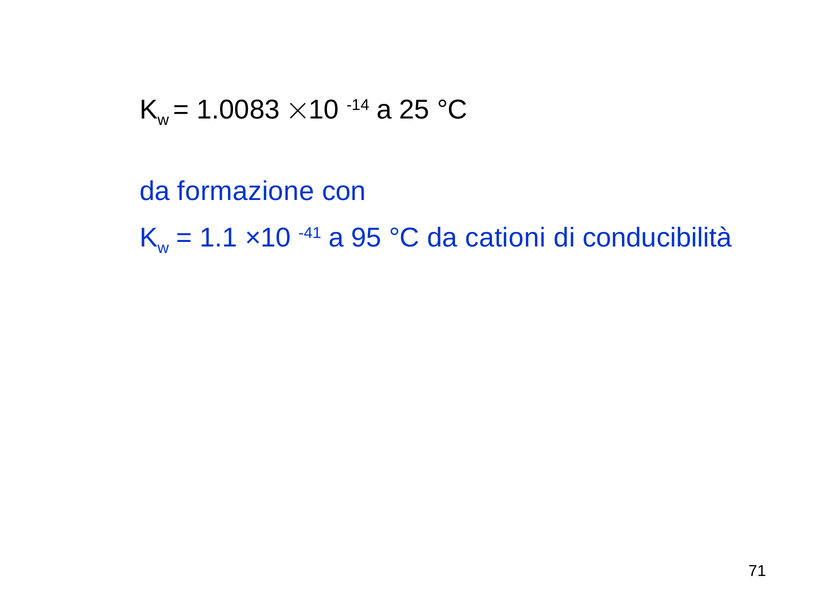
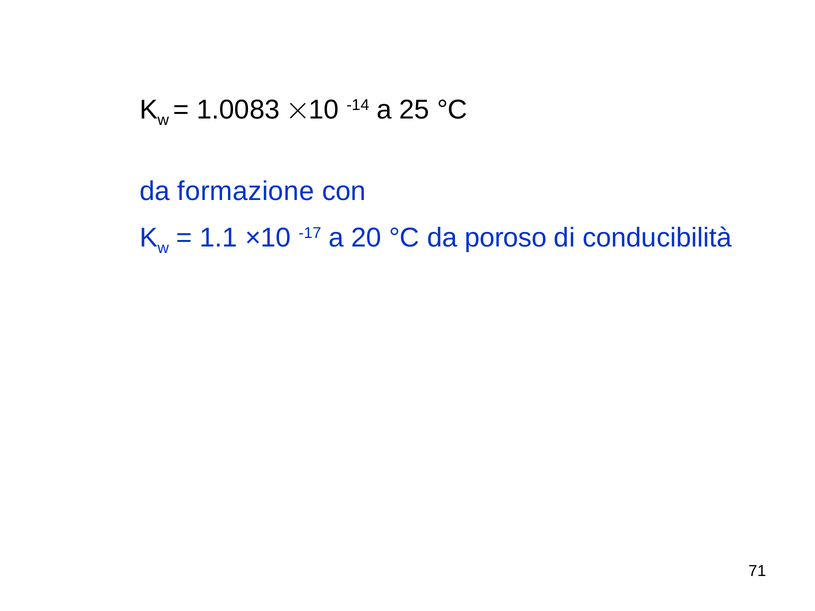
-41: -41 -> -17 (310, 233)
95: 95 -> 20 (366, 238)
cationi: cationi -> poroso (506, 238)
